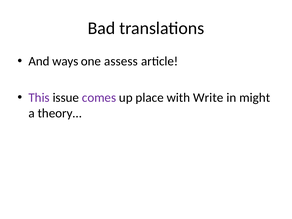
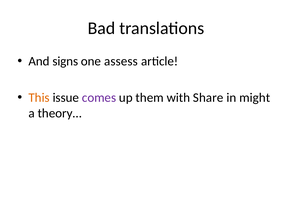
ways: ways -> signs (65, 61)
This colour: purple -> orange (39, 98)
place: place -> them (150, 98)
Write: Write -> Share (208, 98)
